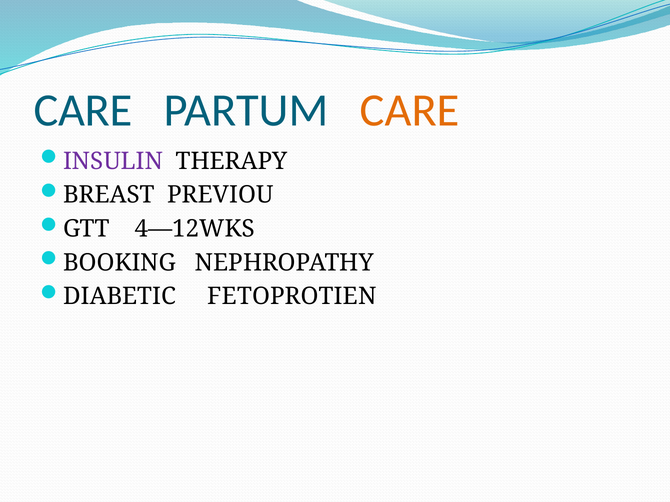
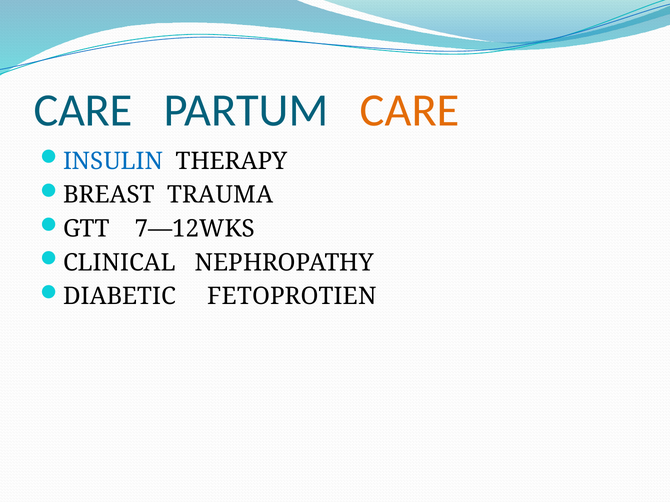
INSULIN colour: purple -> blue (113, 161)
PREVIOU: PREVIOU -> TRAUMA (220, 195)
4—12WKS: 4—12WKS -> 7—12WKS (195, 229)
BOOKING: BOOKING -> CLINICAL (120, 263)
